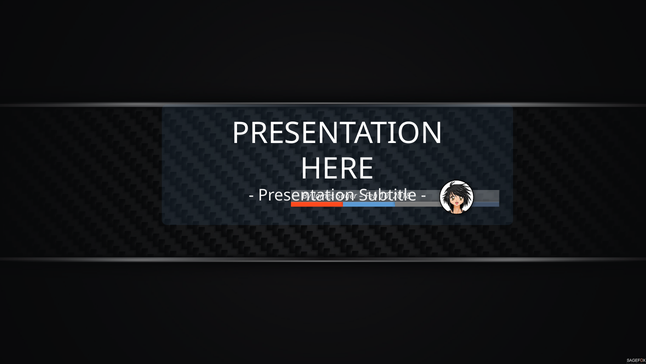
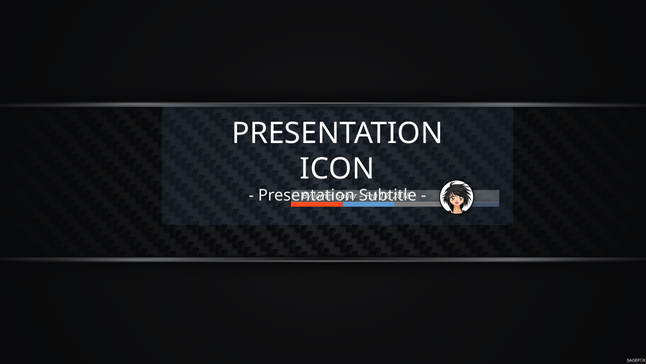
HERE: HERE -> ICON (337, 169)
